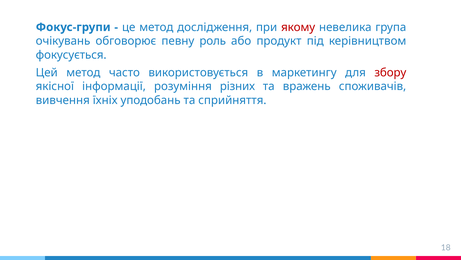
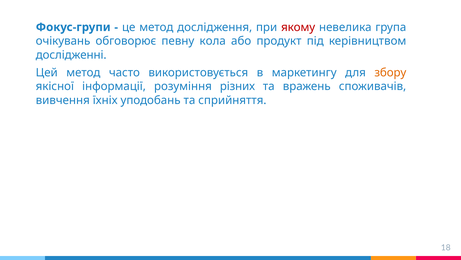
роль: роль -> кола (213, 41)
фокусується: фокусується -> дослідженні (71, 55)
збору colour: red -> orange (390, 72)
